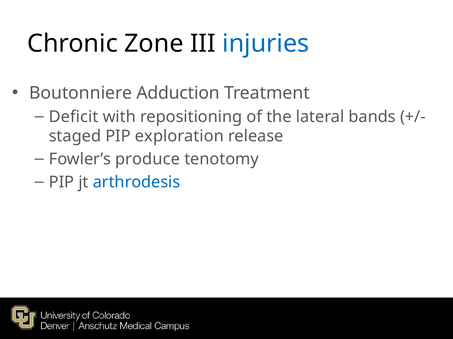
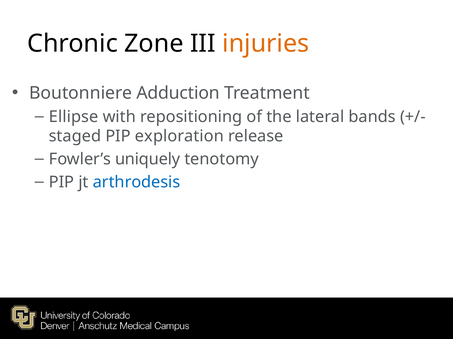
injuries colour: blue -> orange (266, 44)
Deficit: Deficit -> Ellipse (74, 117)
produce: produce -> uniquely (148, 160)
